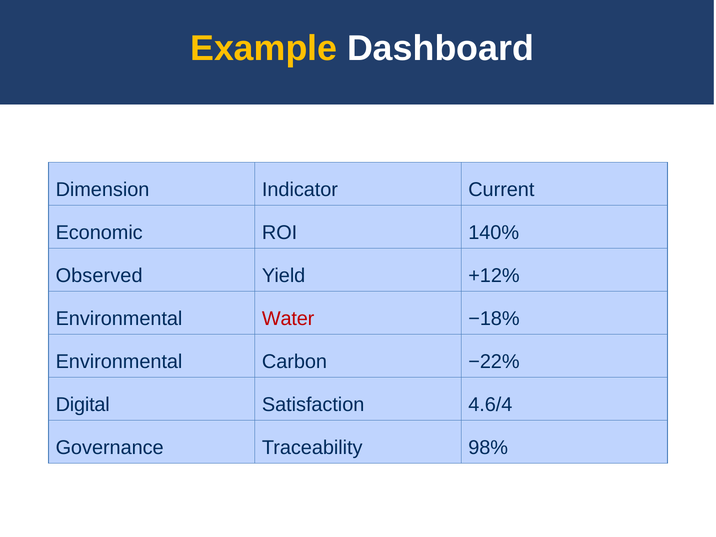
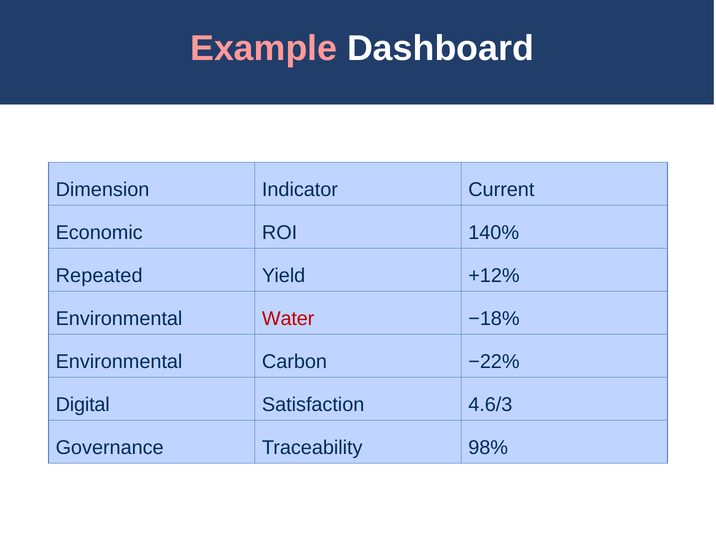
Example colour: yellow -> pink (264, 48)
Observed: Observed -> Repeated (99, 276)
4.6/4: 4.6/4 -> 4.6/3 (490, 405)
